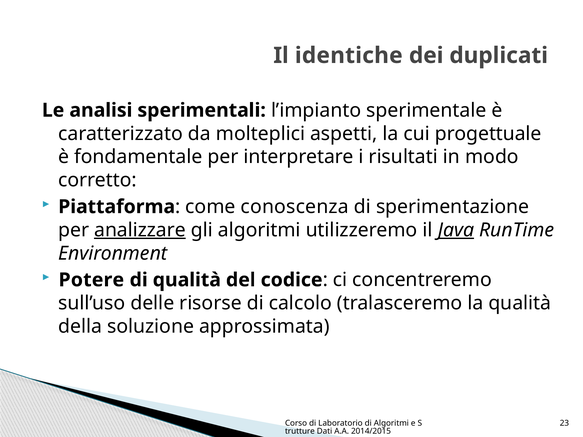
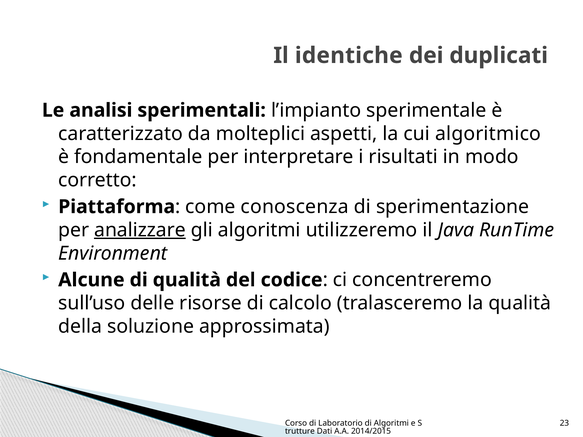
progettuale: progettuale -> algoritmico (488, 134)
Java underline: present -> none (456, 230)
Potere: Potere -> Alcune (91, 280)
